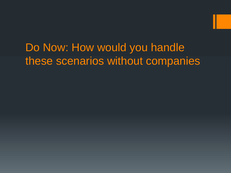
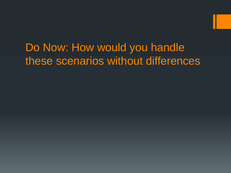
companies: companies -> differences (173, 61)
